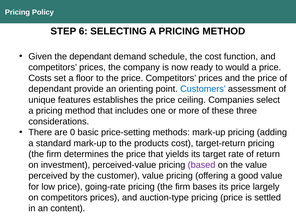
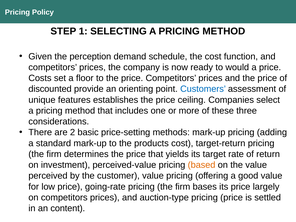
6: 6 -> 1 (83, 31)
the dependant: dependant -> perception (90, 56)
dependant: dependant -> discounted (50, 89)
0: 0 -> 2 (73, 132)
based colour: purple -> orange (202, 165)
